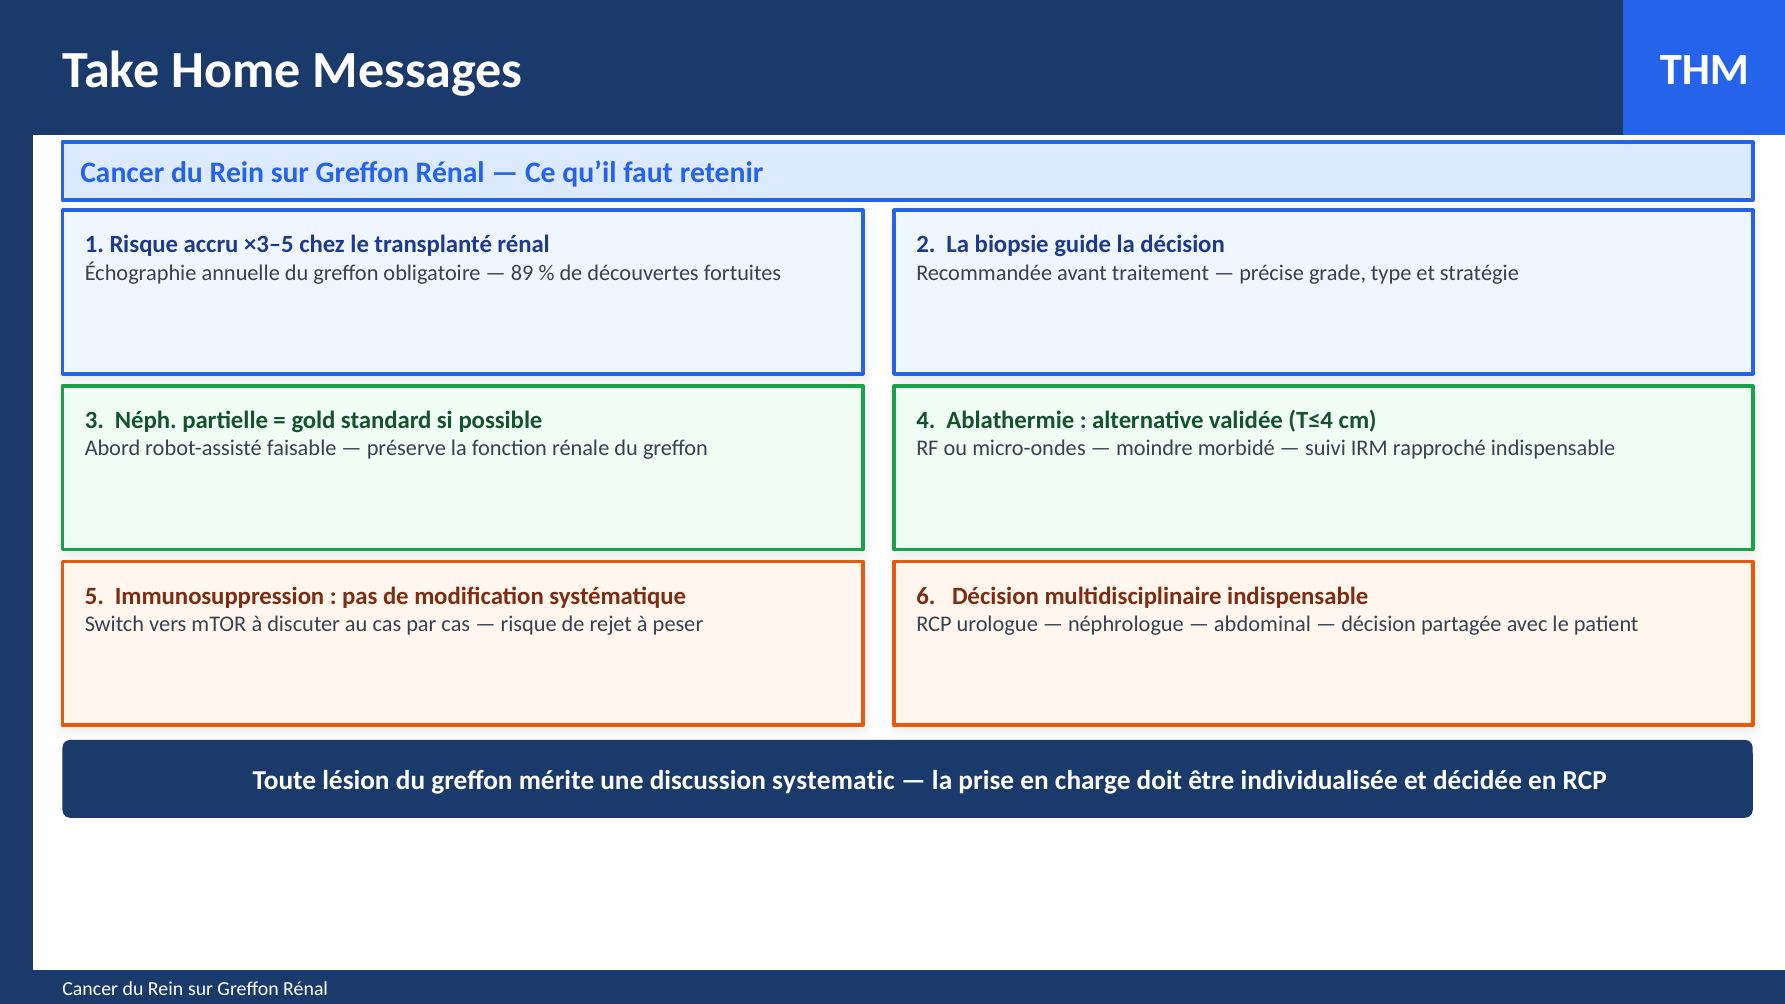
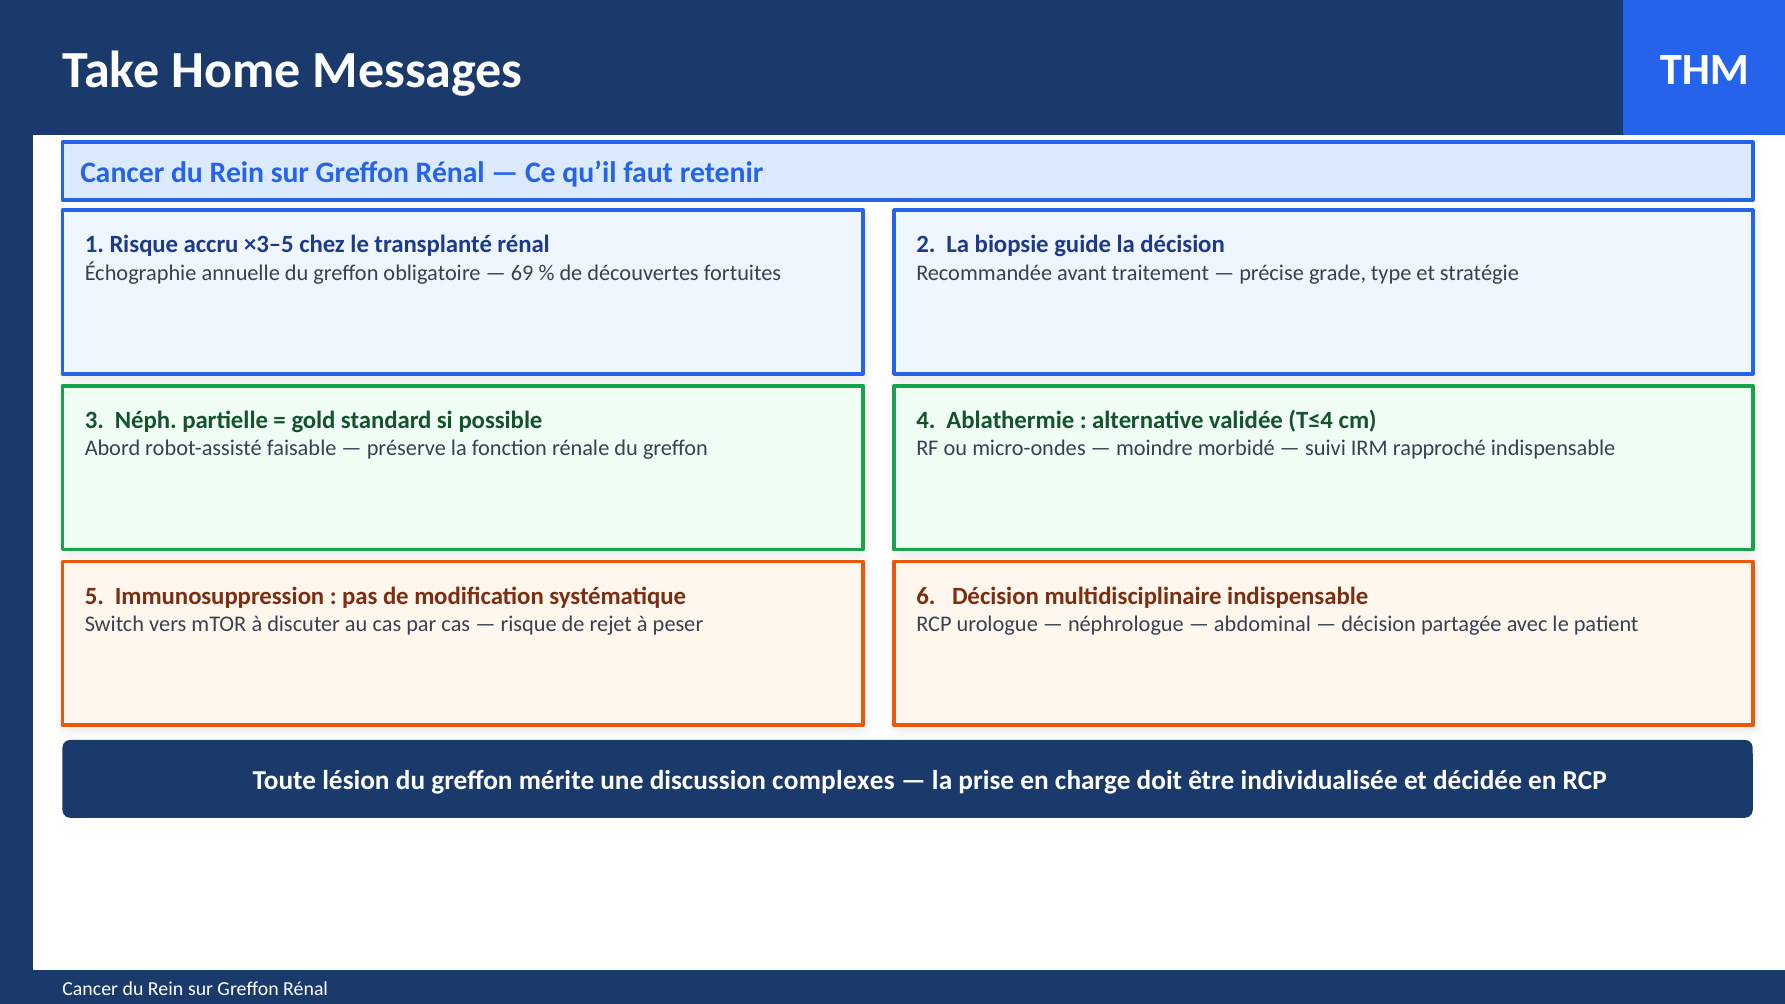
89: 89 -> 69 (522, 273)
systematic: systematic -> complexes (833, 781)
